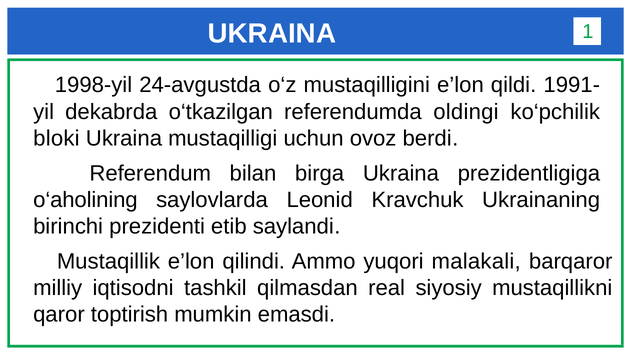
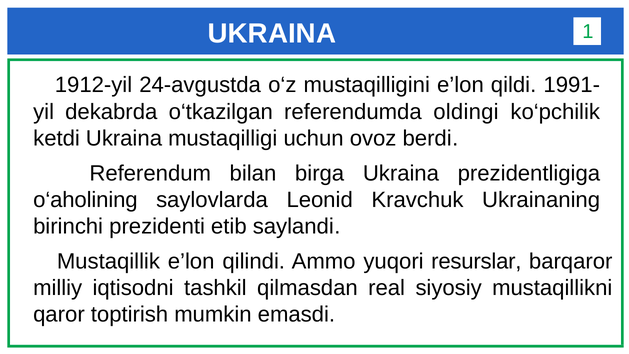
1998-yil: 1998-yil -> 1912-yil (94, 85)
bloki: bloki -> ketdi (57, 138)
malakali: malakali -> resurslar (476, 261)
